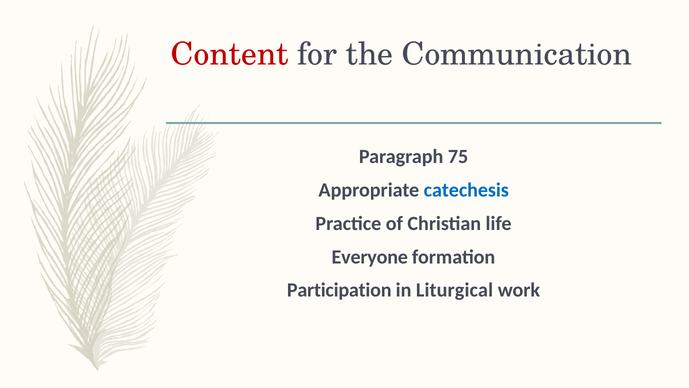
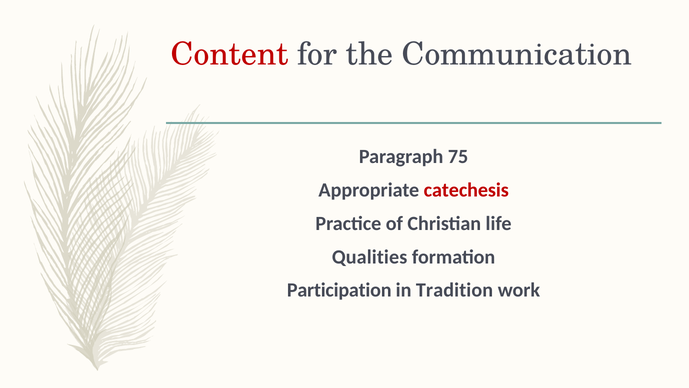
catechesis colour: blue -> red (466, 190)
Everyone: Everyone -> Qualities (370, 257)
Liturgical: Liturgical -> Tradition (455, 290)
